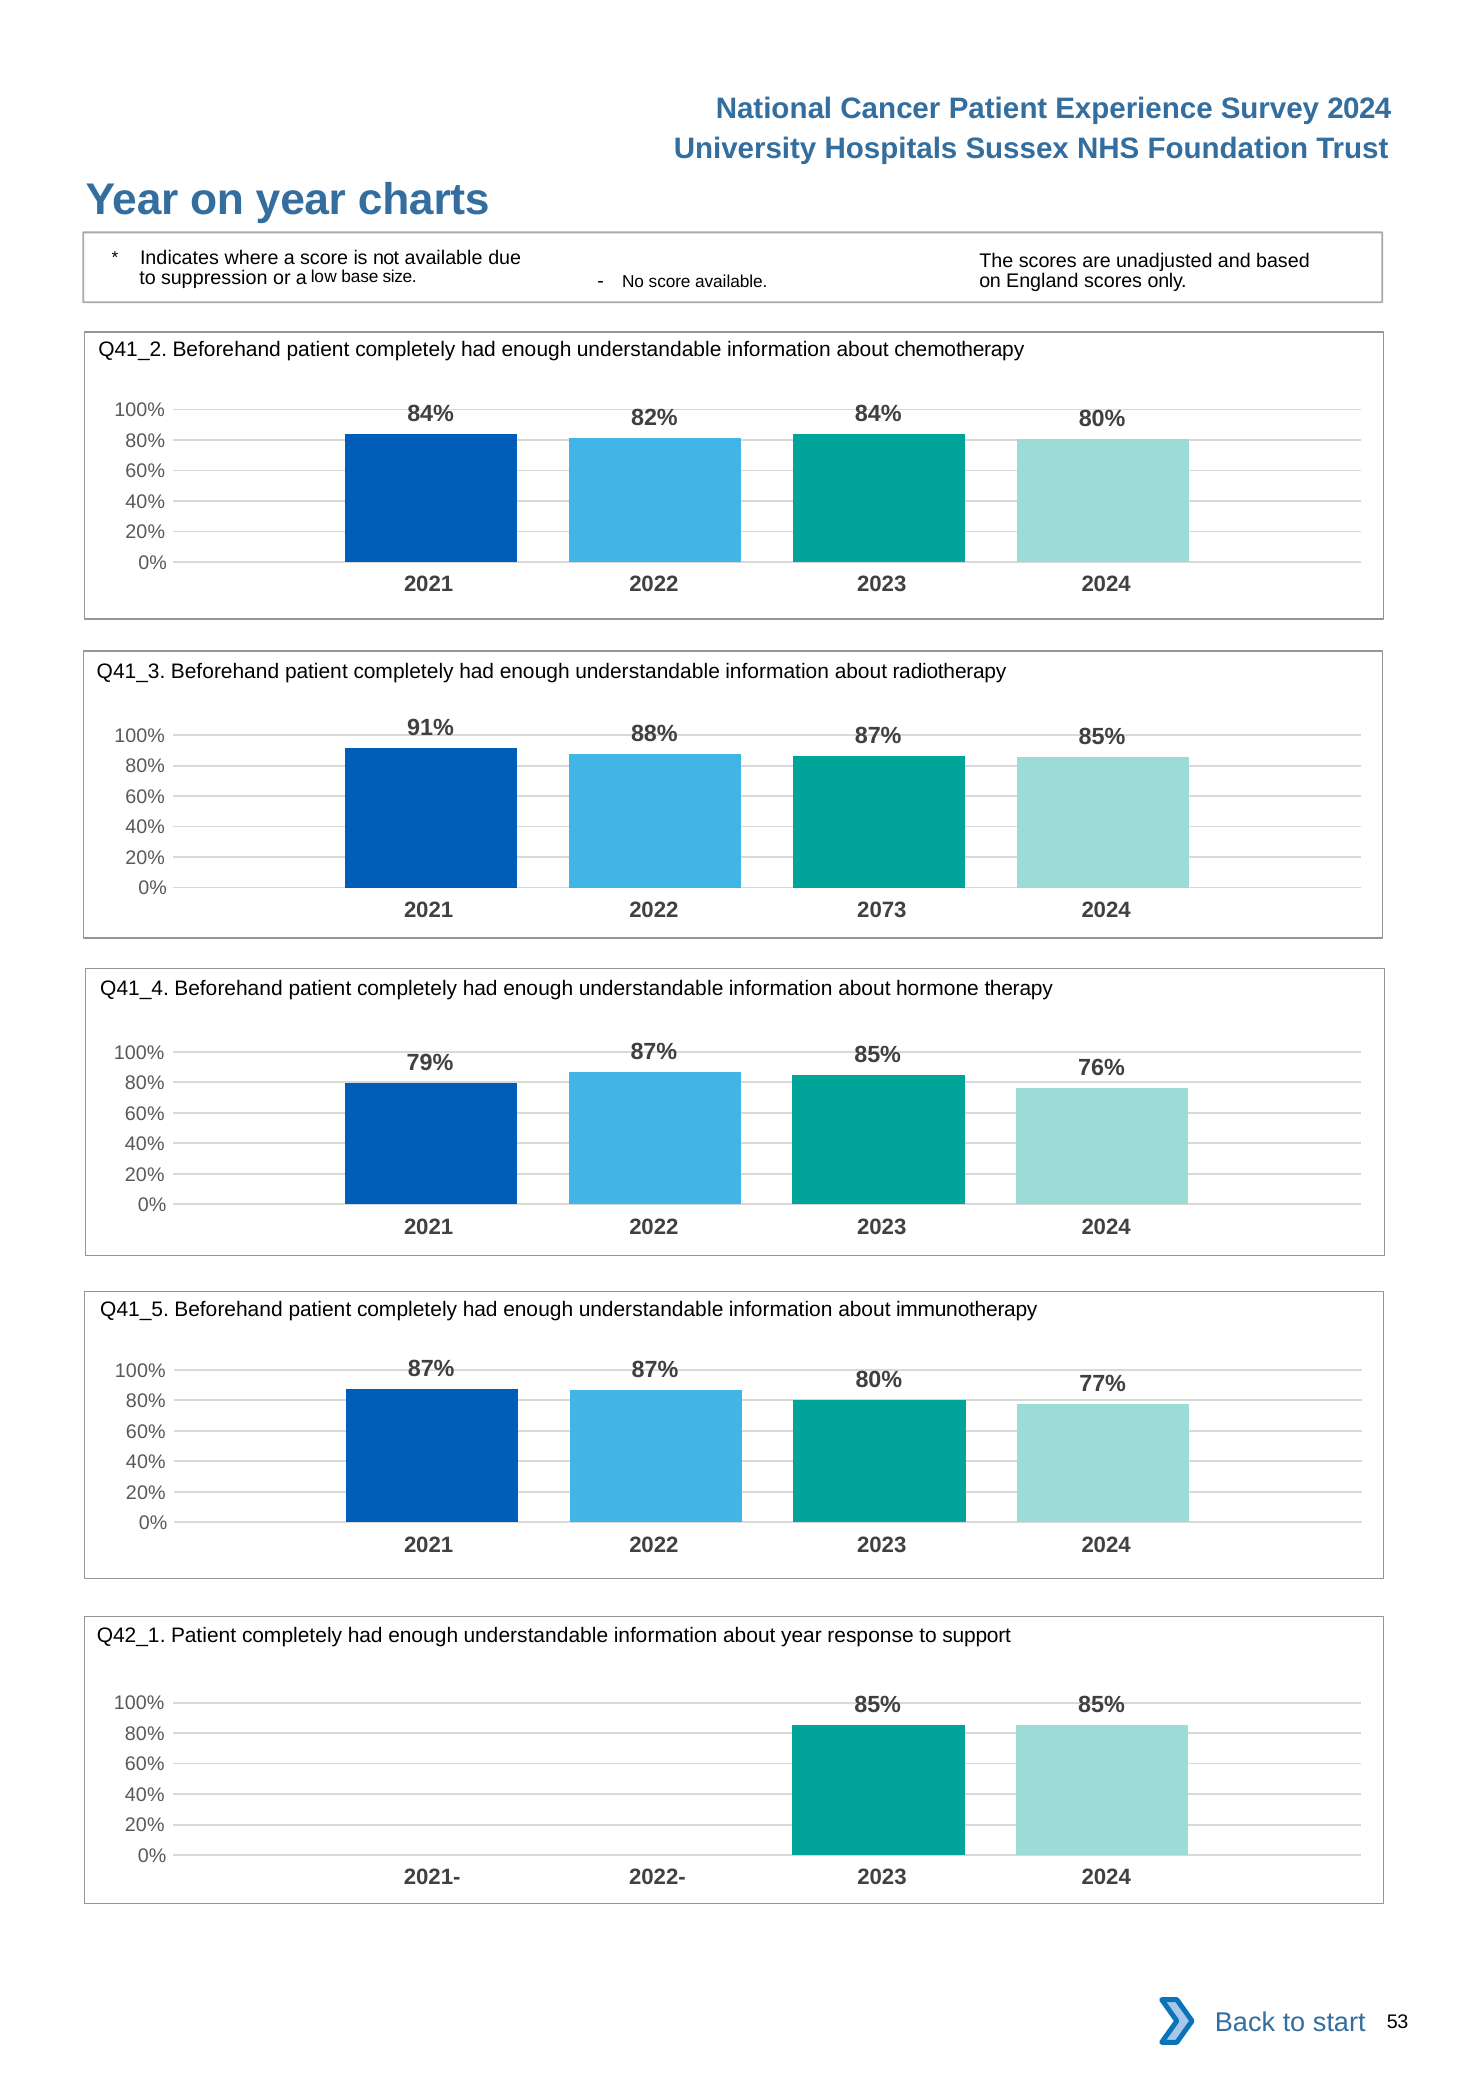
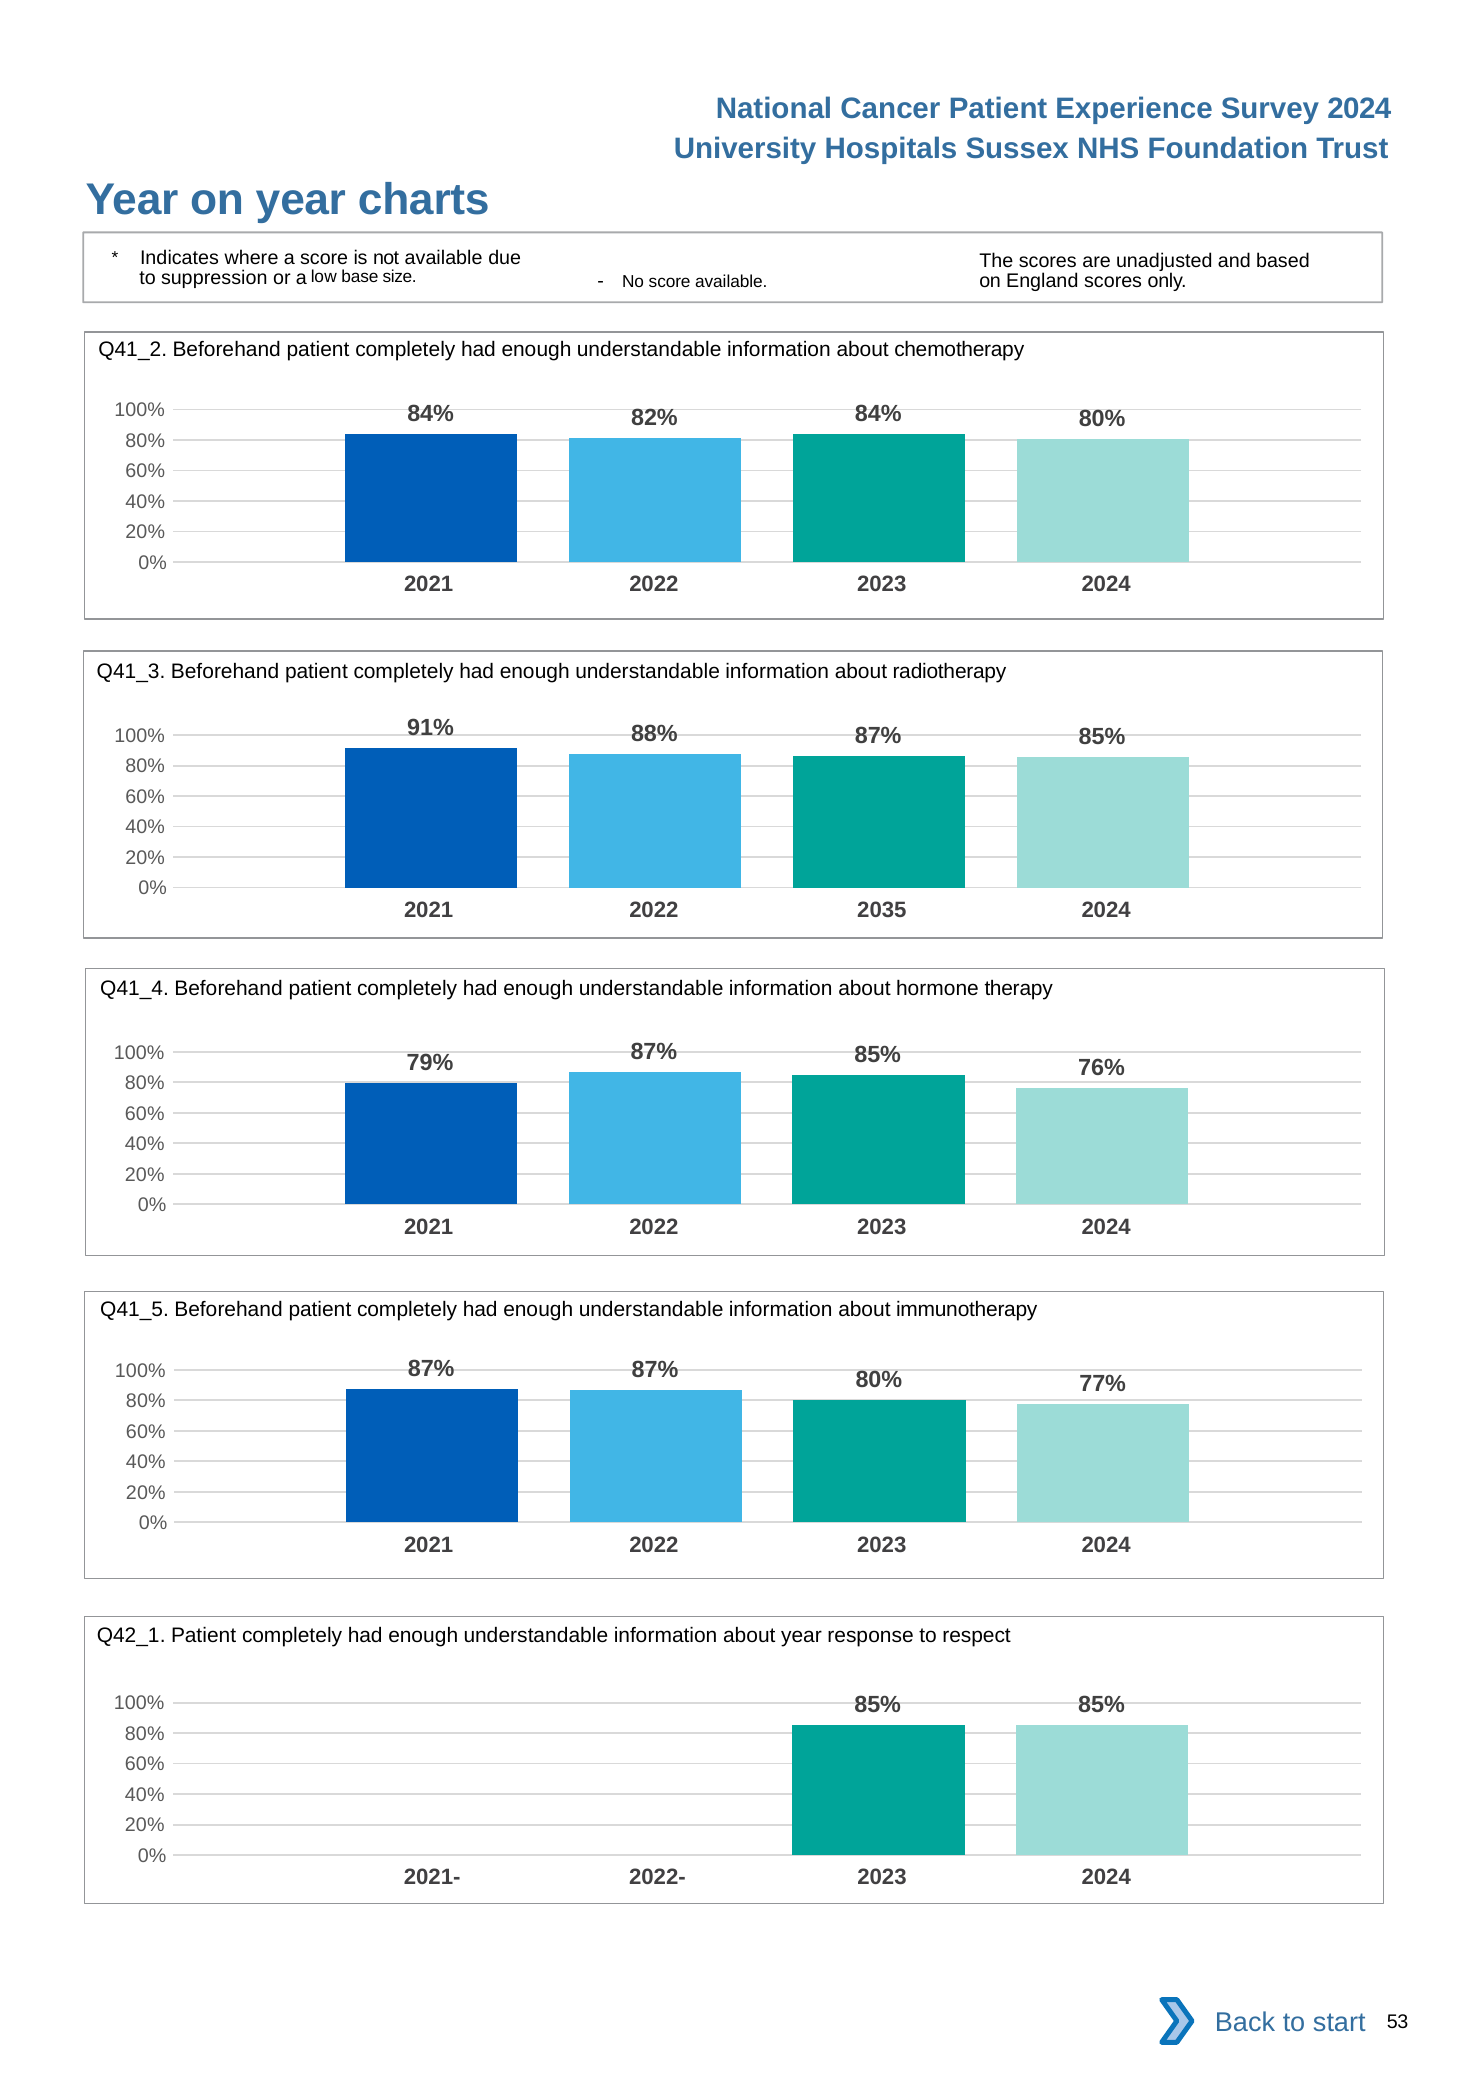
2073: 2073 -> 2035 (882, 910)
support: support -> respect (977, 1636)
